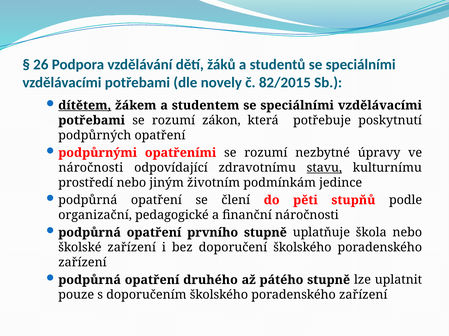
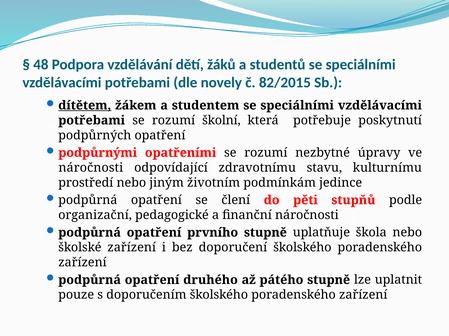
26: 26 -> 48 (41, 65)
zákon: zákon -> školní (221, 121)
stavu underline: present -> none (324, 168)
